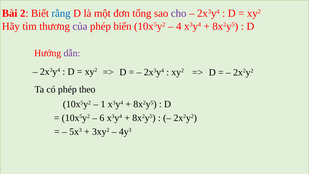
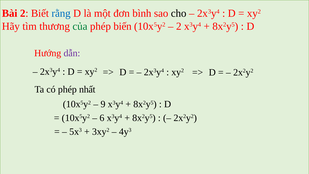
tổng: tổng -> bình (142, 13)
cho colour: purple -> black (179, 13)
của colour: purple -> green (80, 26)
4: 4 -> 2 (179, 26)
theo: theo -> nhất (87, 89)
1: 1 -> 9 (103, 104)
